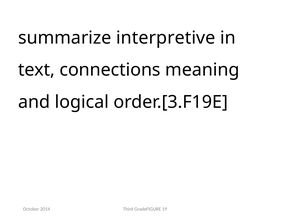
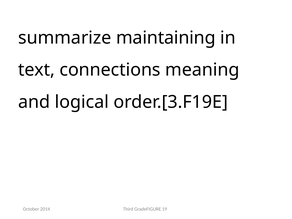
interpretive: interpretive -> maintaining (166, 38)
